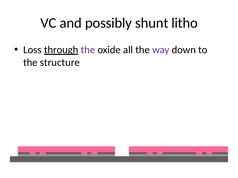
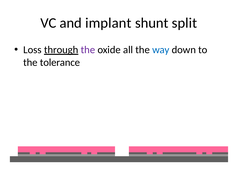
possibly: possibly -> implant (108, 23)
litho: litho -> split (184, 23)
way colour: purple -> blue (161, 50)
structure: structure -> tolerance (60, 63)
